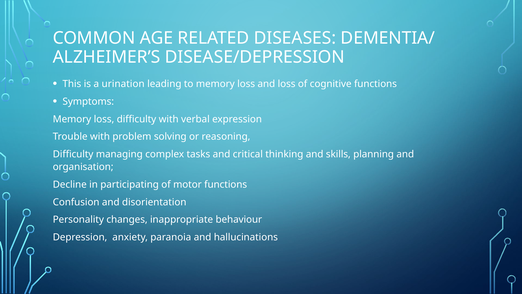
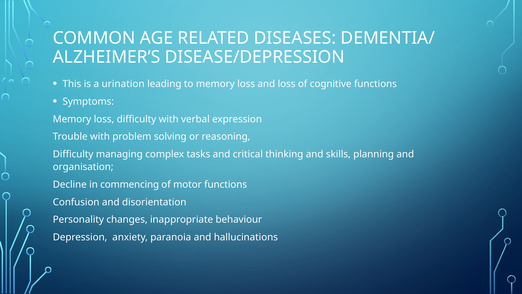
participating: participating -> commencing (130, 184)
